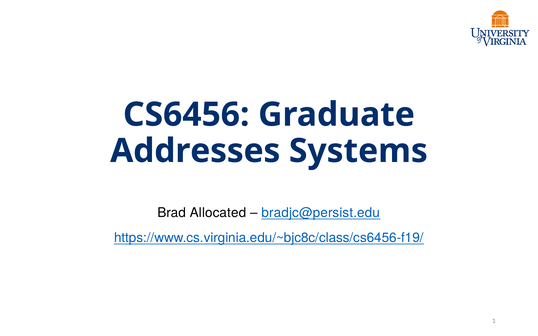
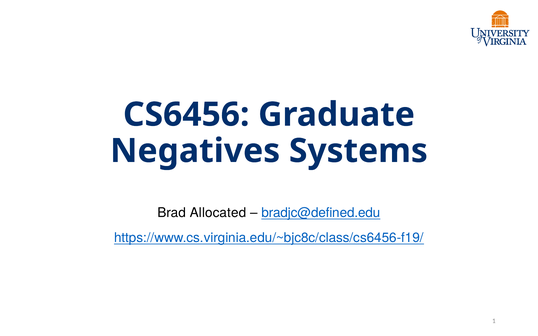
Addresses: Addresses -> Negatives (195, 151)
bradjc@persist.edu: bradjc@persist.edu -> bradjc@defined.edu (321, 213)
